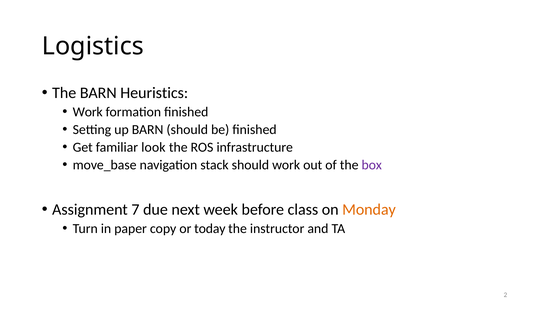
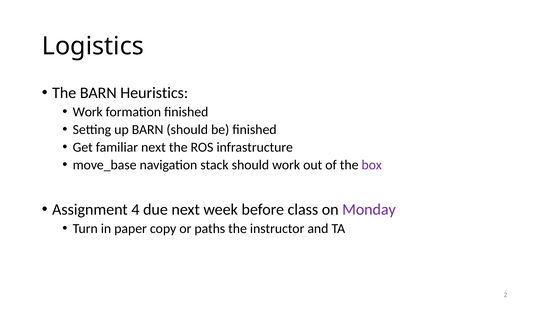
familiar look: look -> next (153, 147)
7: 7 -> 4 (135, 210)
Monday colour: orange -> purple (369, 210)
today: today -> paths (210, 228)
